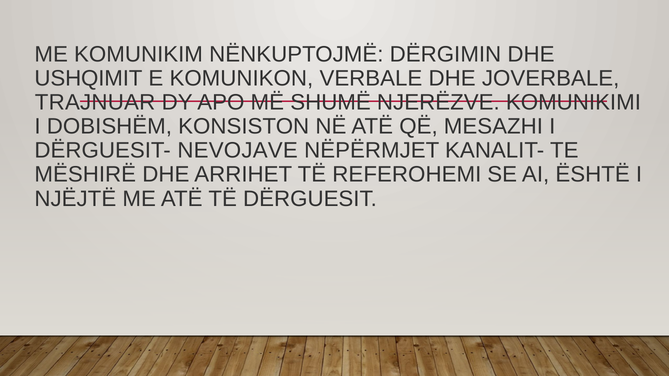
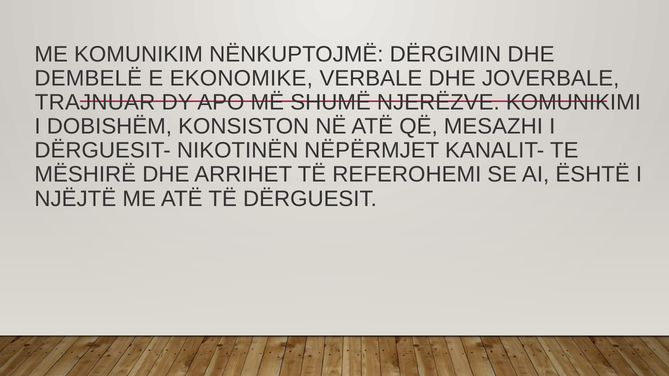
USHQIMIT: USHQIMIT -> DEMBELË (88, 78)
KOMUNIKON: KOMUNIKON -> EKONOMIKE (241, 78)
NEVOJAVE: NEVOJAVE -> NIKOTINËN (238, 151)
